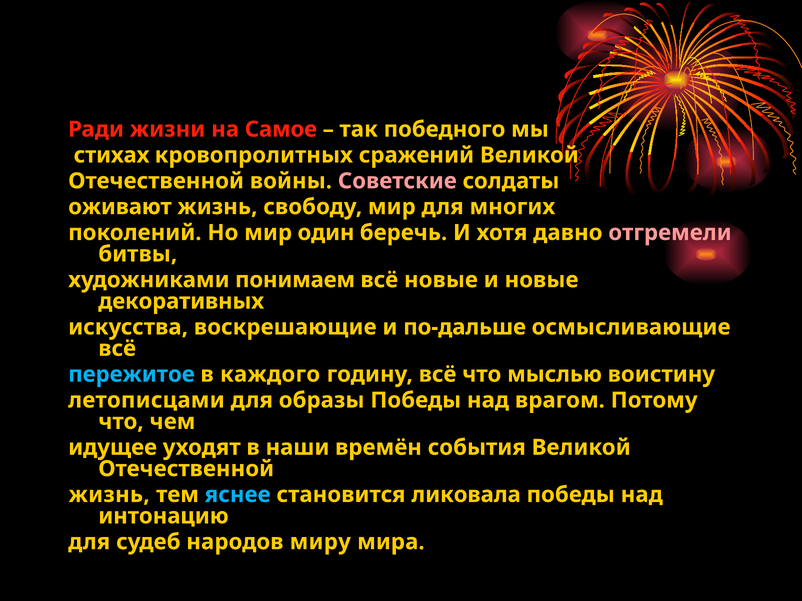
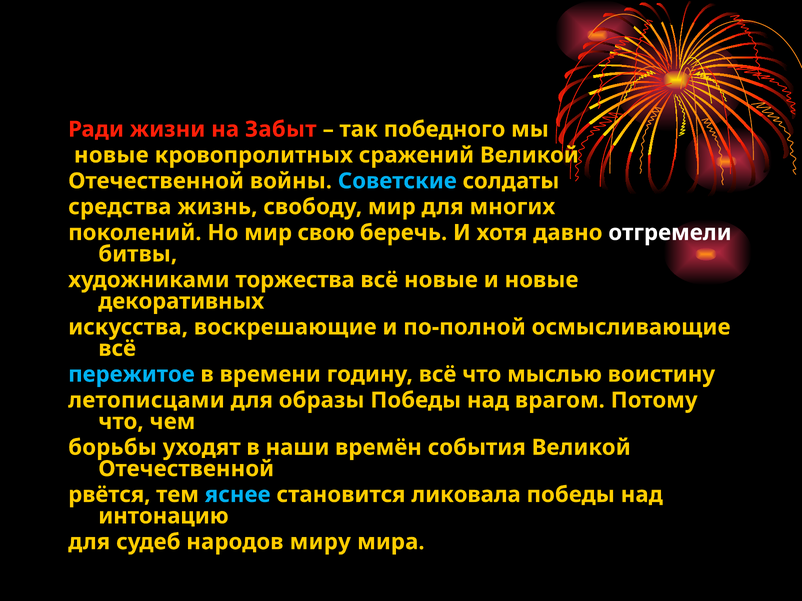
Самое: Самое -> Забыт (281, 129)
стихах: стихах -> новые (111, 155)
Советские colour: pink -> light blue (397, 181)
оживают: оживают -> средства (120, 207)
один: один -> свою (326, 233)
отгремели colour: pink -> white (670, 233)
понимаем: понимаем -> торжества (295, 280)
по-дальше: по-дальше -> по-полной (464, 327)
каждого: каждого -> времени (270, 375)
идущее: идущее -> борьбы (113, 448)
жизнь: жизнь -> рвётся (109, 495)
